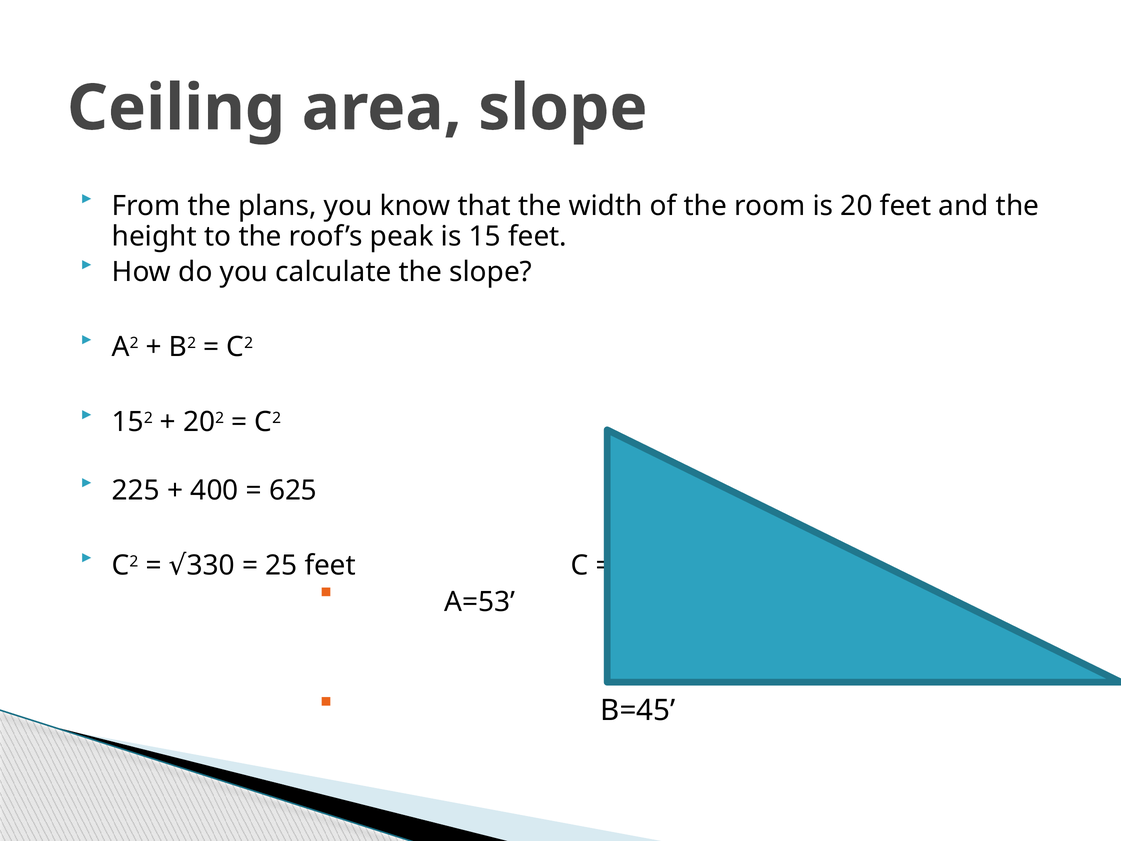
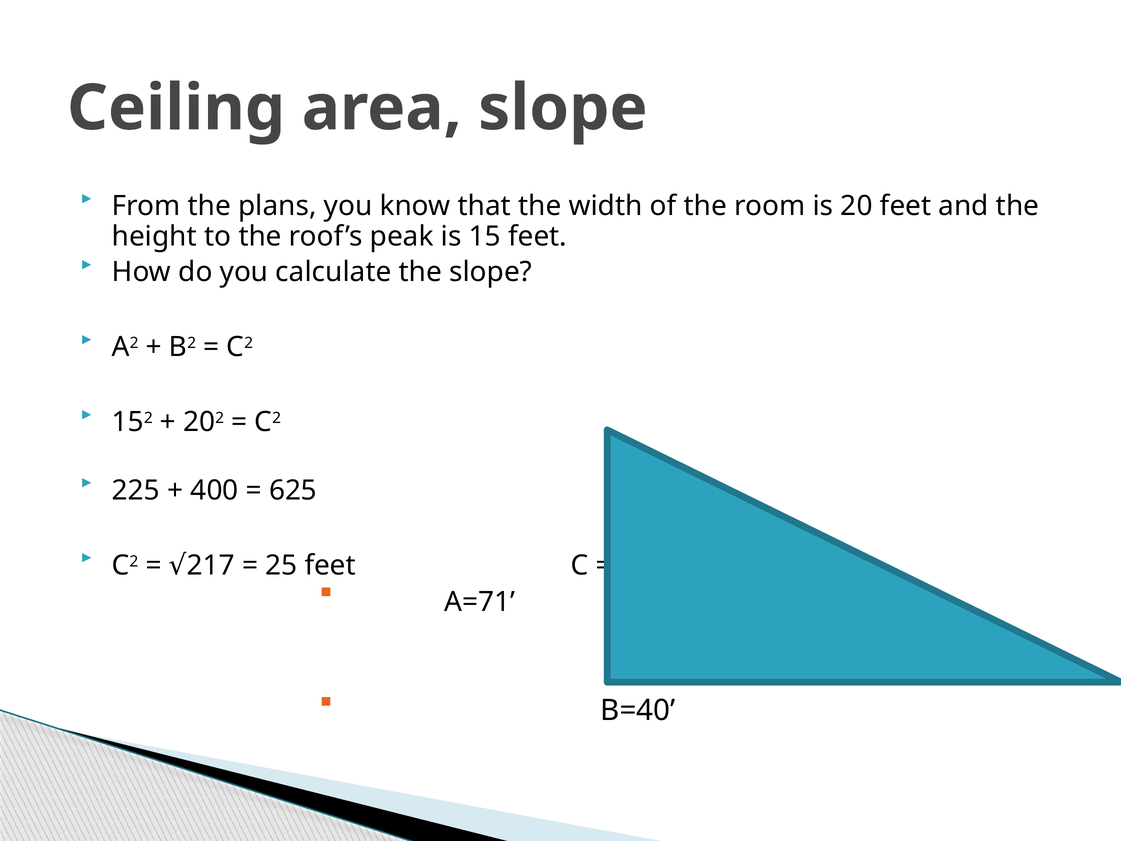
330: 330 -> 217 (211, 565)
A=53: A=53 -> A=71 (480, 602)
B=45: B=45 -> B=40 (638, 710)
